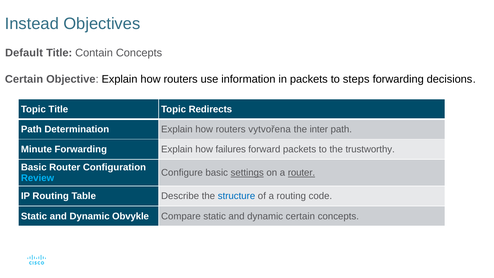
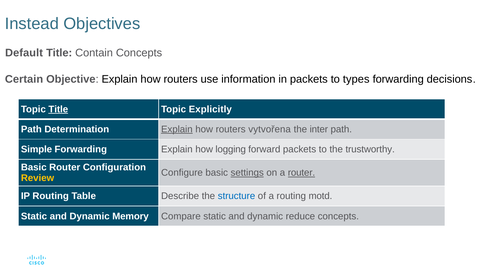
steps: steps -> types (356, 79)
Title underline: none -> present (58, 109)
Redirects: Redirects -> Explicitly (210, 109)
Explain underline: none -> present (177, 129)
Minute: Minute -> Simple (36, 149)
failures: failures -> logging (231, 149)
Review colour: light blue -> yellow (38, 178)
code: code -> motd (320, 196)
Obvykle: Obvykle -> Memory (131, 216)
dynamic certain: certain -> reduce (300, 216)
